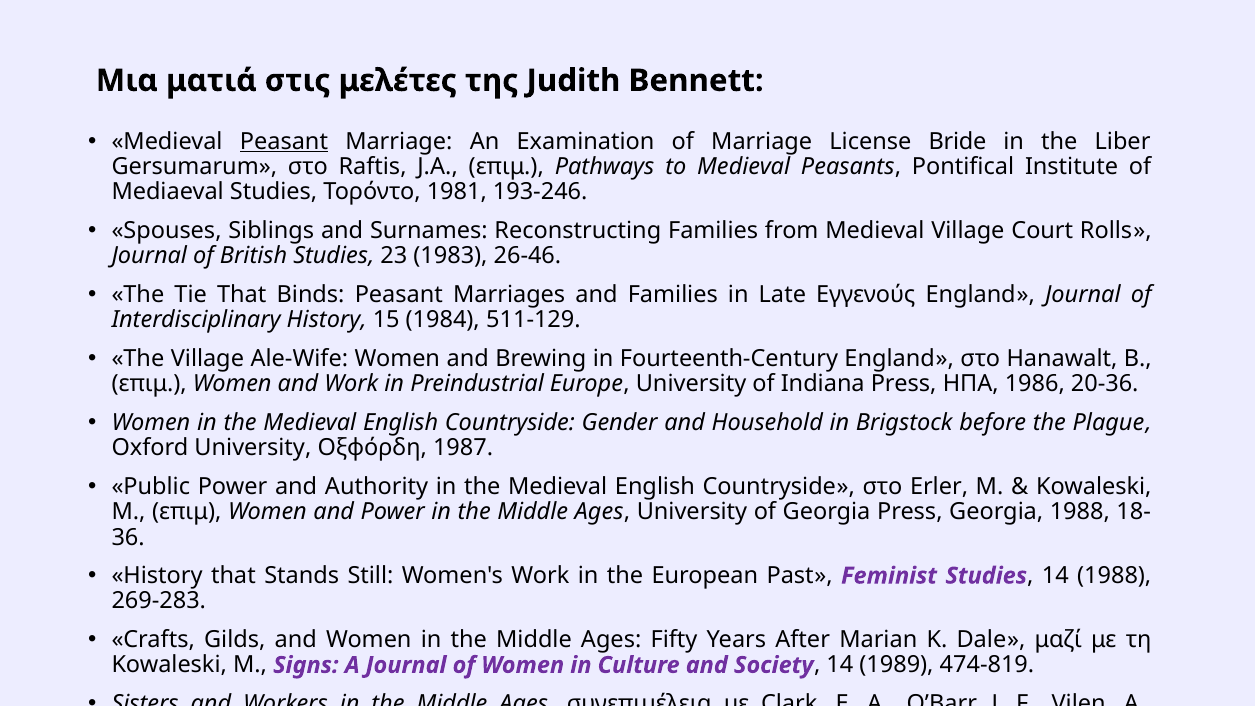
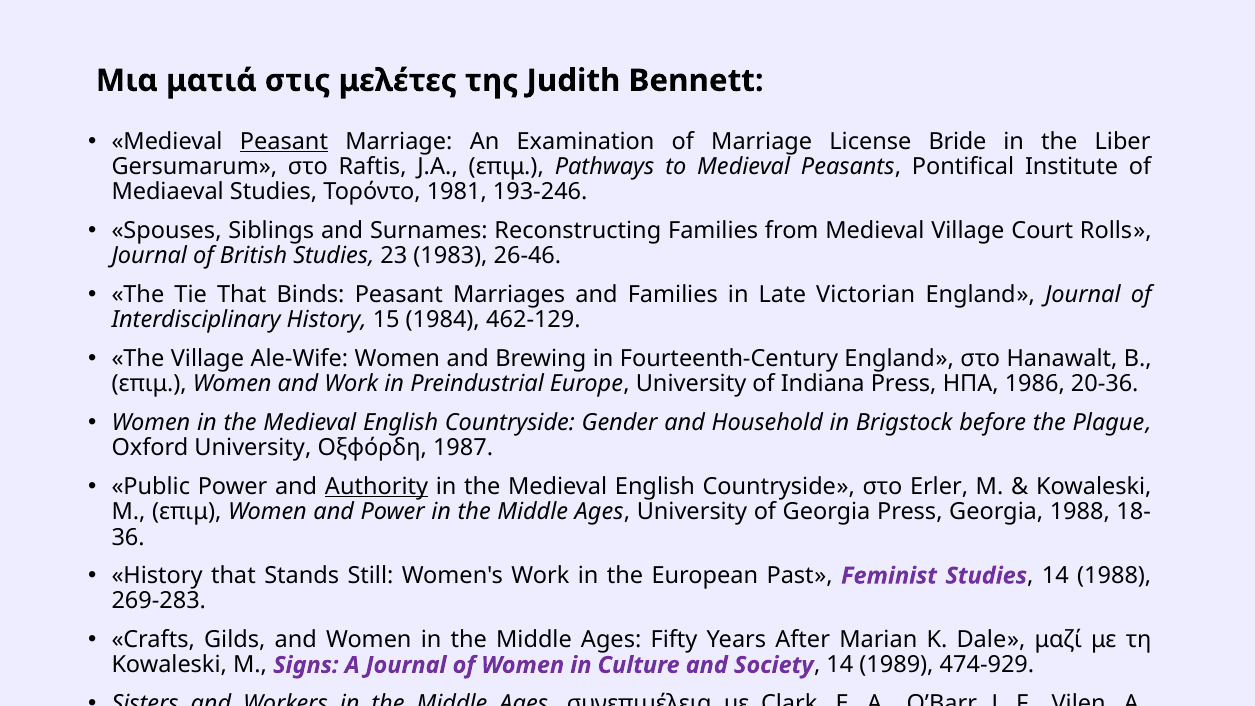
Εγγενούς: Εγγενούς -> Victorian (866, 295)
511-129: 511-129 -> 462-129 (533, 320)
Authority underline: none -> present (377, 486)
474-819: 474-819 -> 474-929 (987, 665)
